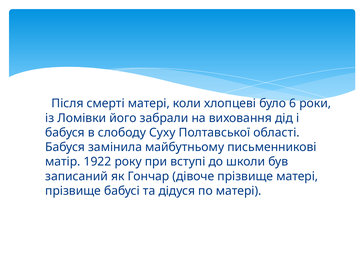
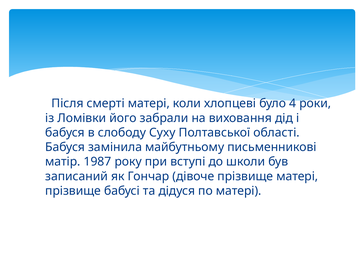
6: 6 -> 4 (293, 103)
1922: 1922 -> 1987 (97, 162)
